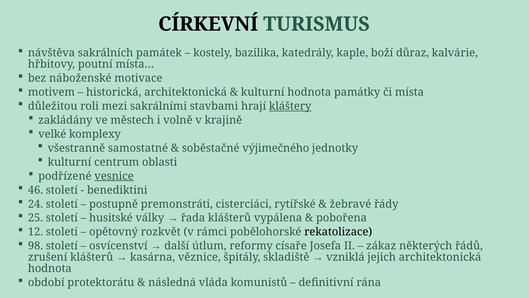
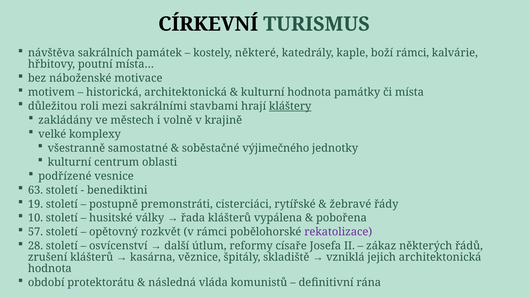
bazilika: bazilika -> některé (257, 53)
boží důraz: důraz -> rámci (413, 53)
vesnice underline: present -> none (114, 176)
46: 46 -> 63 (35, 190)
24: 24 -> 19 (35, 204)
25: 25 -> 10 (35, 218)
12: 12 -> 57 (35, 232)
rekatolizace colour: black -> purple (338, 232)
98: 98 -> 28 (35, 246)
